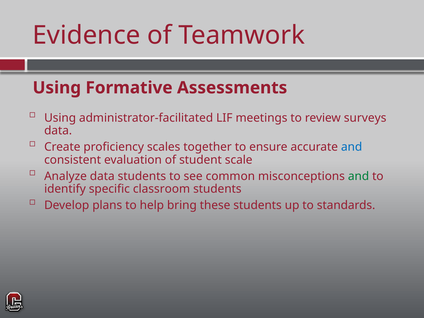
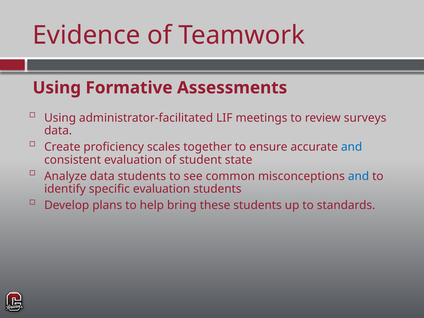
scale: scale -> state (239, 160)
and colour: green -> blue (359, 176)
specific classroom: classroom -> evaluation (162, 189)
